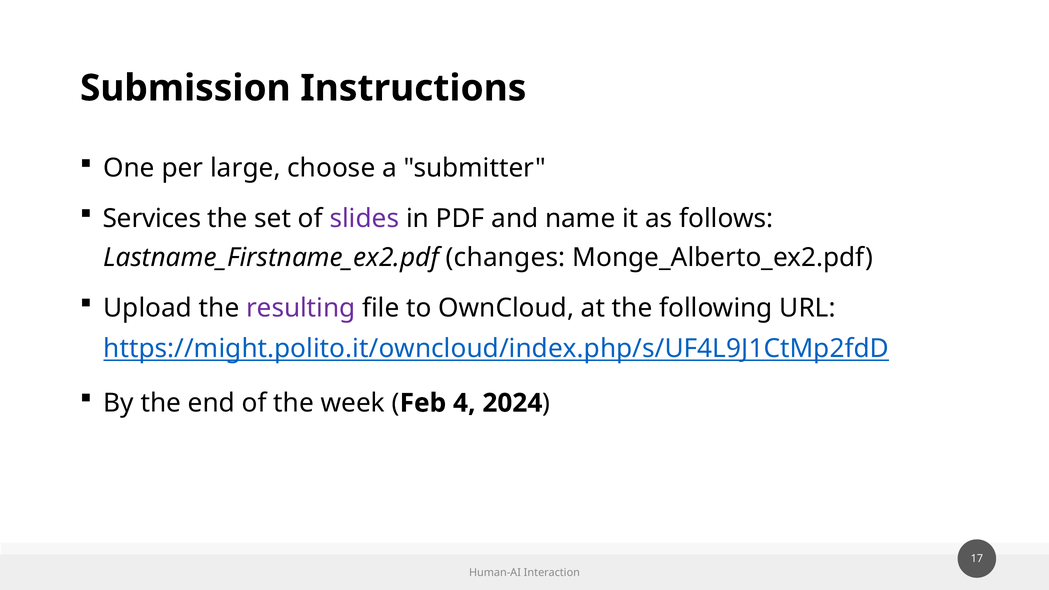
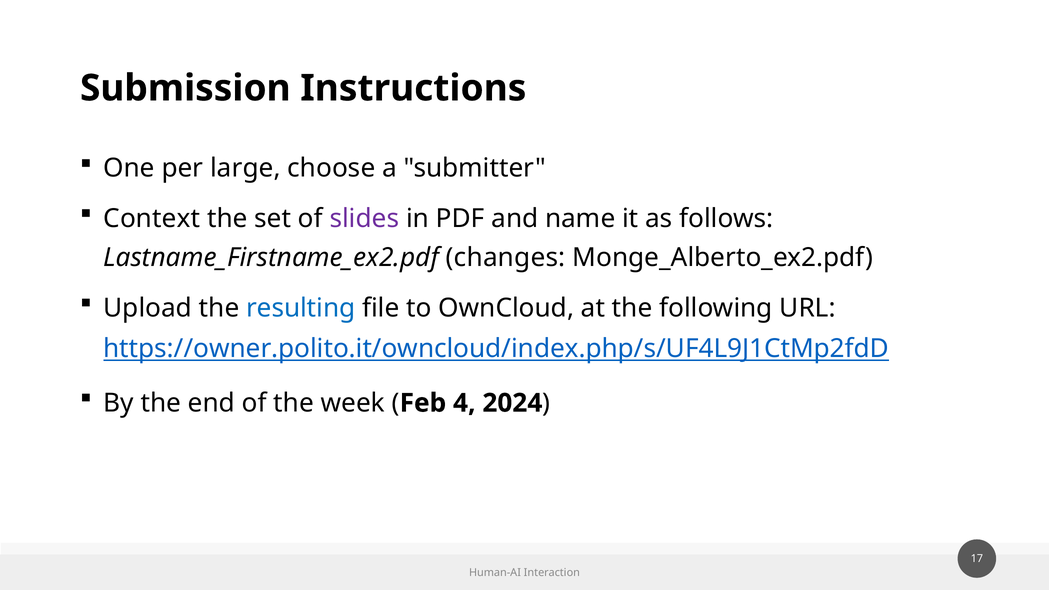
Services: Services -> Context (152, 218)
resulting colour: purple -> blue (301, 308)
https://might.polito.it/owncloud/index.php/s/UF4L9J1CtMp2fdD: https://might.polito.it/owncloud/index.php/s/UF4L9J1CtMp2fdD -> https://owner.polito.it/owncloud/index.php/s/UF4L9J1CtMp2fdD (496, 348)
